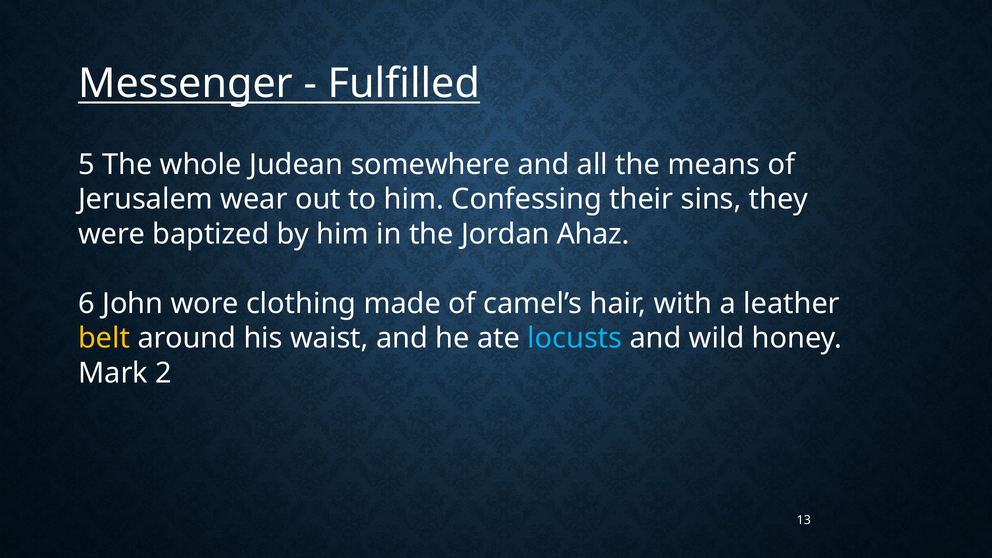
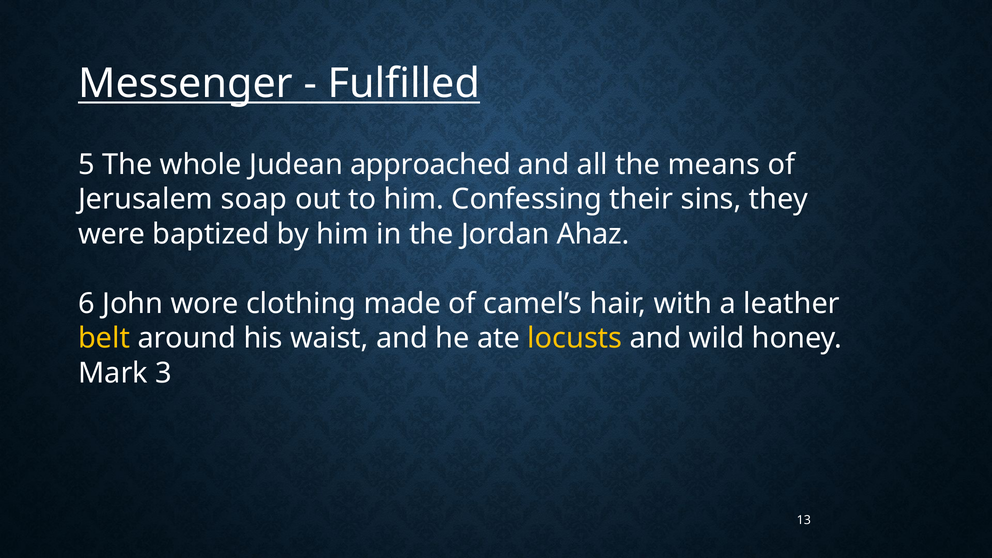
somewhere: somewhere -> approached (430, 165)
wear: wear -> soap (254, 199)
locusts colour: light blue -> yellow (575, 338)
2: 2 -> 3 (164, 373)
